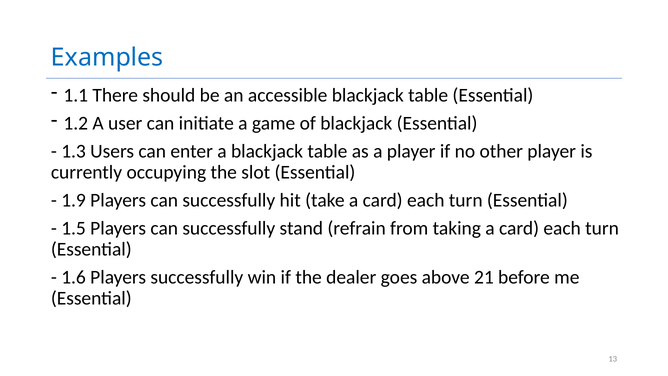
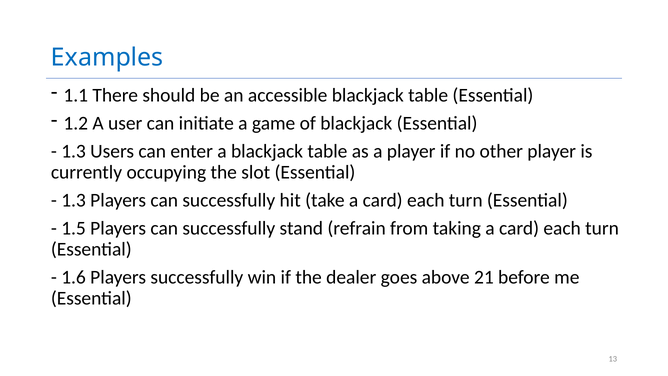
1.9: 1.9 -> 1.3 (74, 200)
